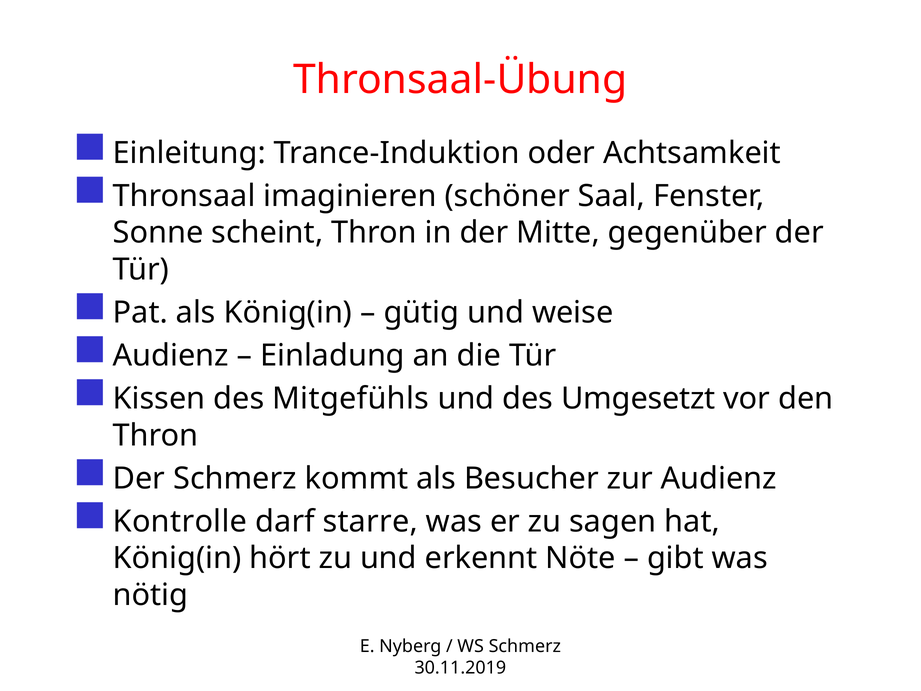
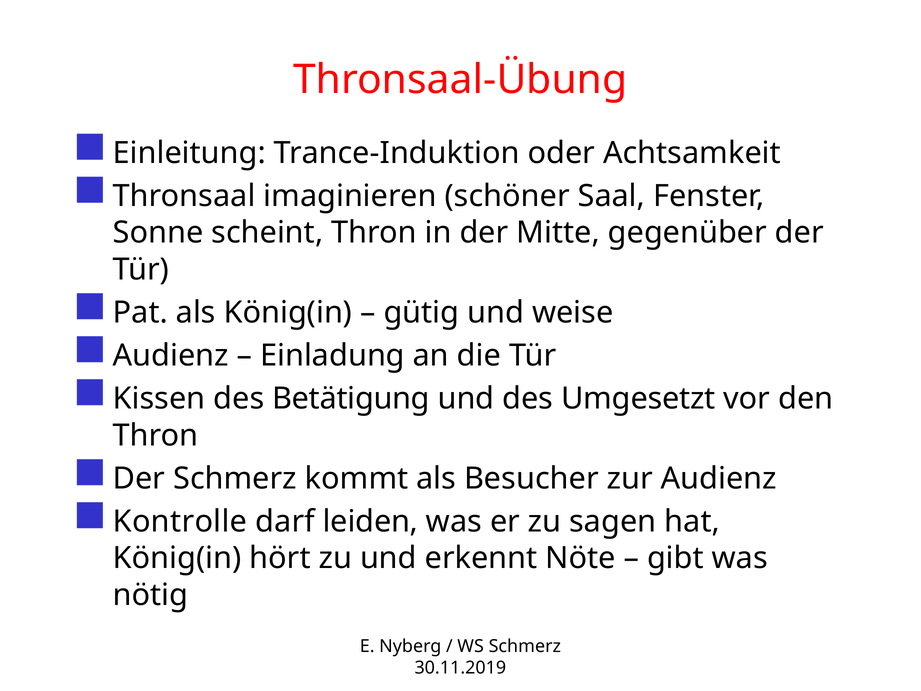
Mitgefühls: Mitgefühls -> Betätigung (351, 398)
starre: starre -> leiden (370, 521)
